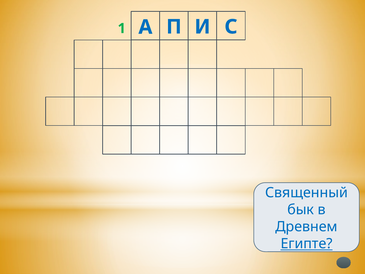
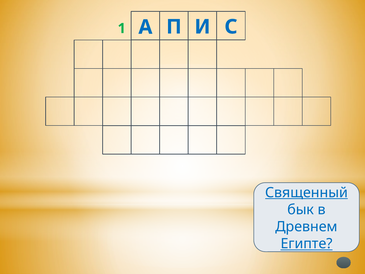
Священный underline: none -> present (307, 192)
